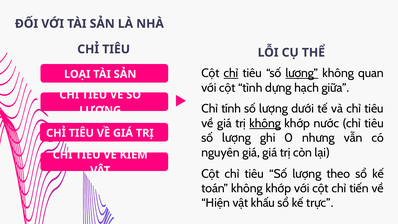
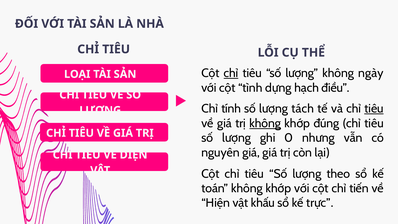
lượng underline: present -> none (302, 73)
quan: quan -> ngày (371, 73)
giữa: giữa -> điều (335, 88)
dưới: dưới -> tách (303, 109)
tiêu underline: none -> present (374, 109)
nước: nước -> đúng (326, 123)
KIỂM: KIỂM -> DIỆN (134, 155)
